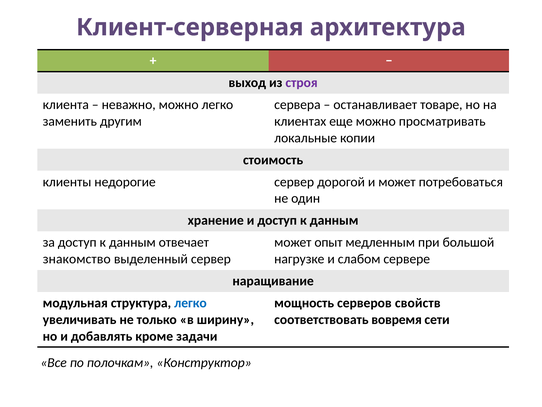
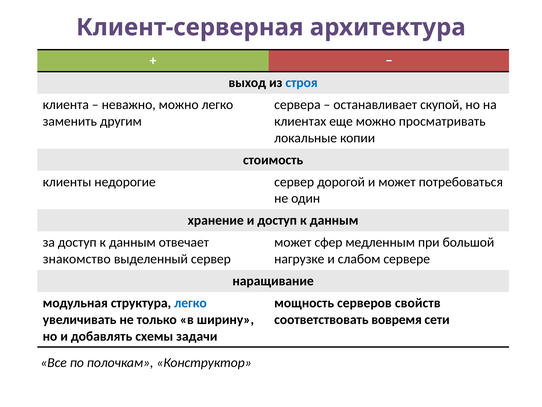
строя colour: purple -> blue (302, 83)
товаре: товаре -> скупой (441, 105)
опыт: опыт -> сфер (328, 242)
кроме: кроме -> схемы (154, 336)
